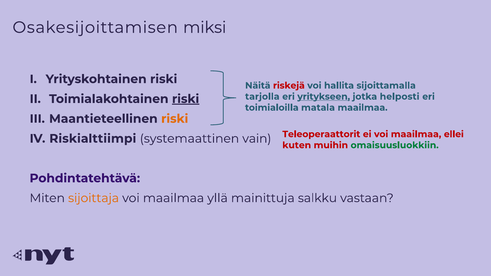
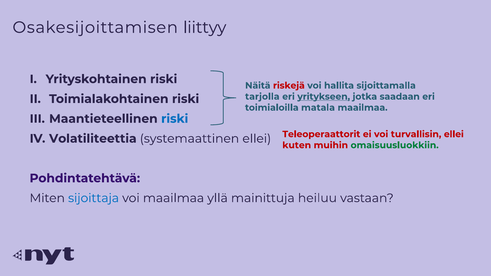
miksi: miksi -> liittyy (205, 27)
helposti: helposti -> saadaan (400, 97)
riski underline: present -> none (186, 99)
riski colour: orange -> blue (175, 119)
ei voi maailmaa: maailmaa -> turvallisin (416, 134)
Riskialttiimpi: Riskialttiimpi -> Volatiliteettia (93, 139)
systemaattinen vain: vain -> ellei (257, 139)
sijoittaja colour: orange -> blue (94, 198)
salkku: salkku -> heiluu (317, 198)
